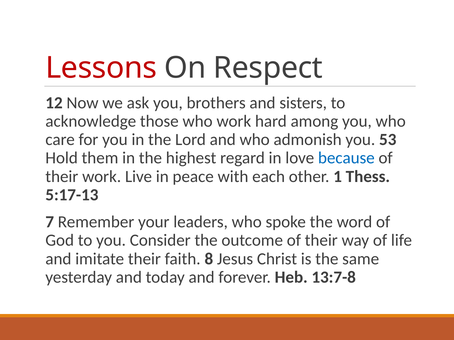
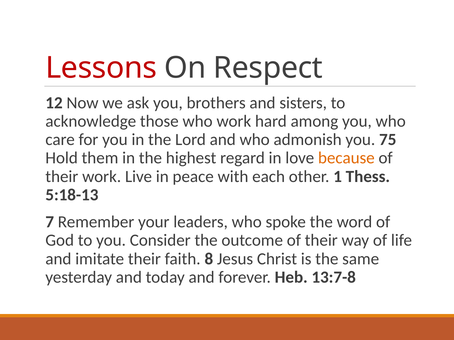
53: 53 -> 75 (388, 140)
because colour: blue -> orange (346, 158)
5:17-13: 5:17-13 -> 5:18-13 (72, 195)
